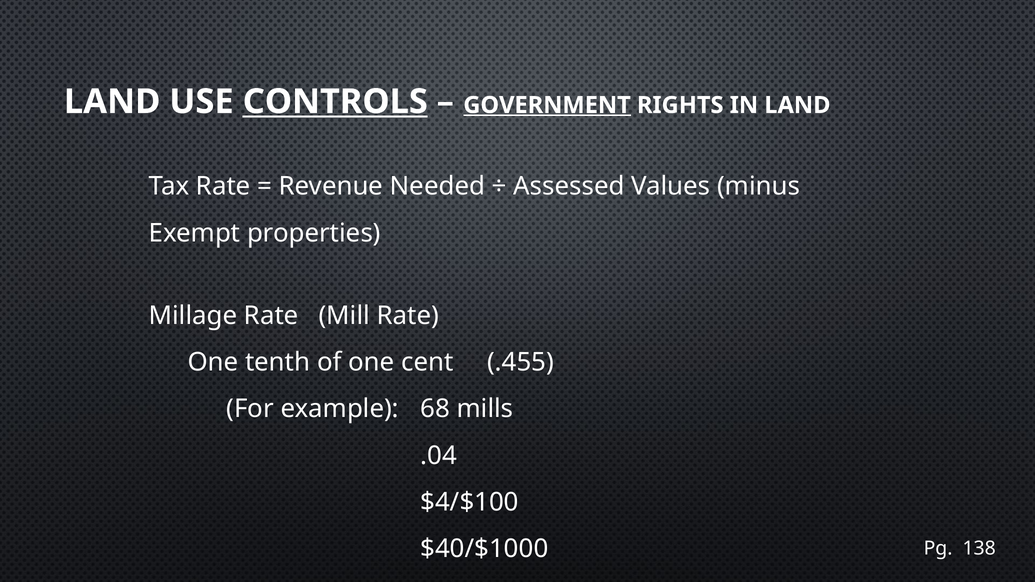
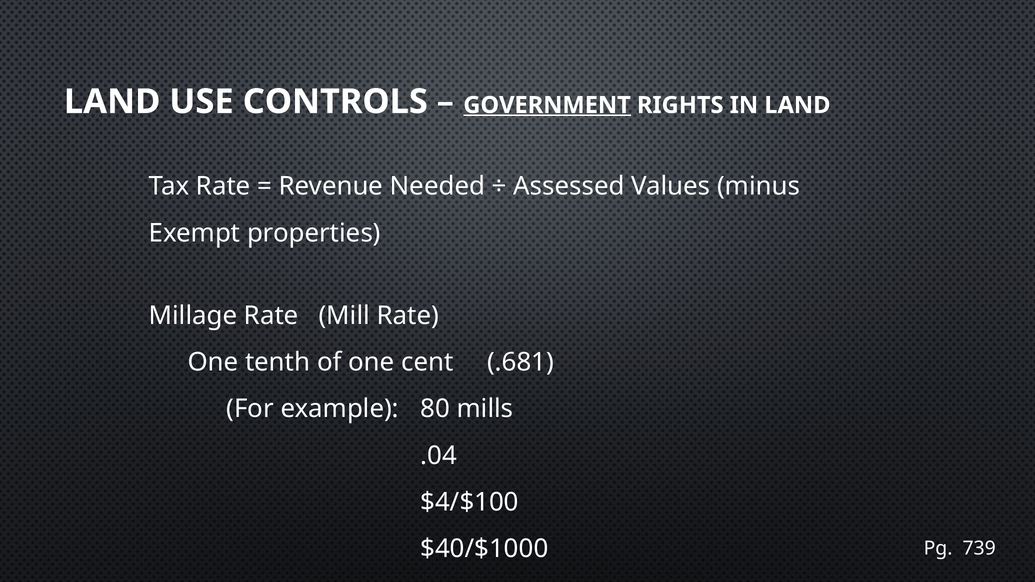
CONTROLS underline: present -> none (335, 102)
.455: .455 -> .681 (521, 362)
68: 68 -> 80 (435, 409)
138: 138 -> 739 (979, 548)
